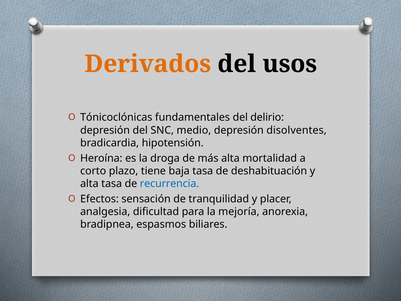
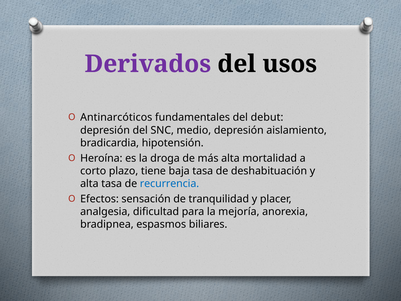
Derivados colour: orange -> purple (148, 64)
Tónicoclónicas: Tónicoclónicas -> Antinarcóticos (116, 117)
delirio: delirio -> debut (267, 117)
disolventes: disolventes -> aislamiento (297, 130)
